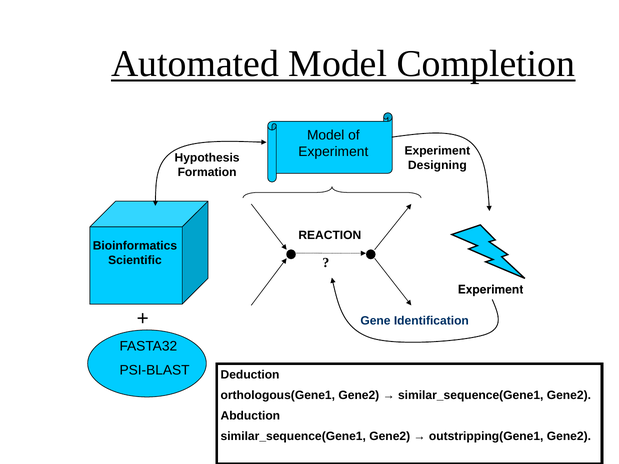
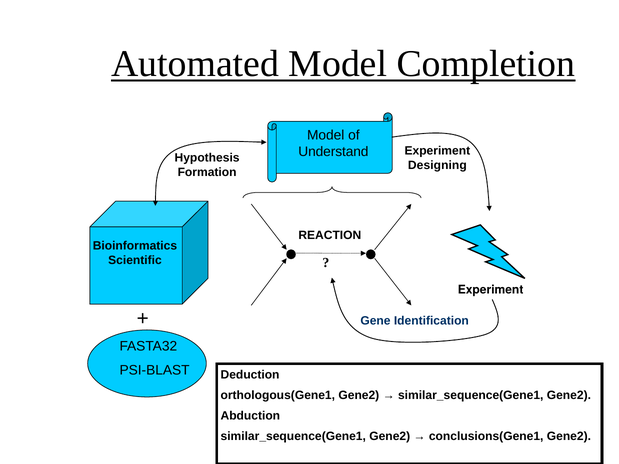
Experiment: Experiment -> Understand (333, 152)
outstripping(Gene1: outstripping(Gene1 -> conclusions(Gene1 (486, 436)
